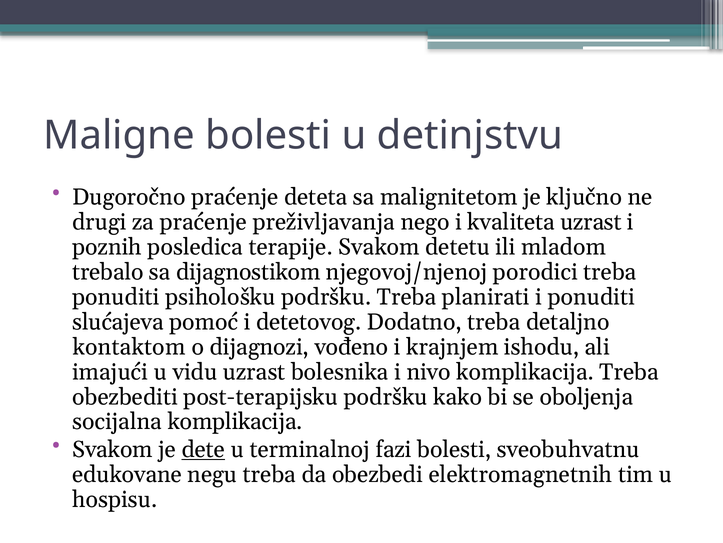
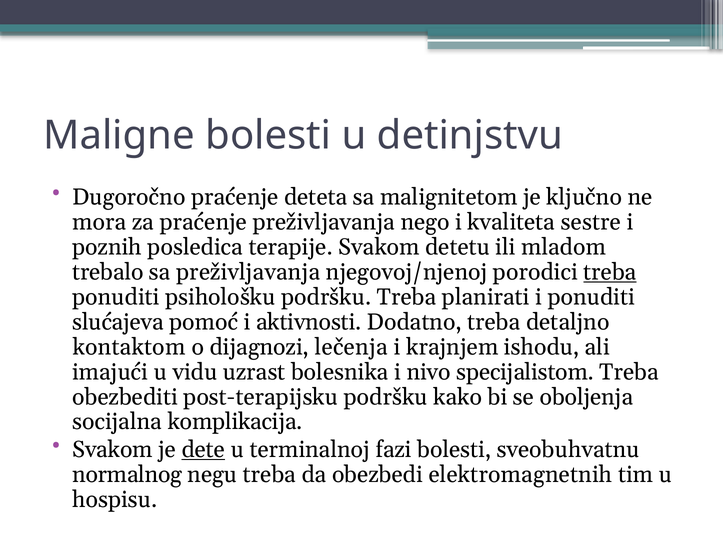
drugi: drugi -> mora (99, 222)
kvaliteta uzrast: uzrast -> sestre (591, 222)
sa dijagnostikom: dijagnostikom -> preživljavanja (248, 272)
treba underline: none -> present (610, 272)
detetovog: detetovog -> aktivnosti (309, 322)
vođeno: vođeno -> lečenja (351, 346)
nivo komplikacija: komplikacija -> specijalistom (525, 371)
edukovane: edukovane -> normalnog (127, 474)
